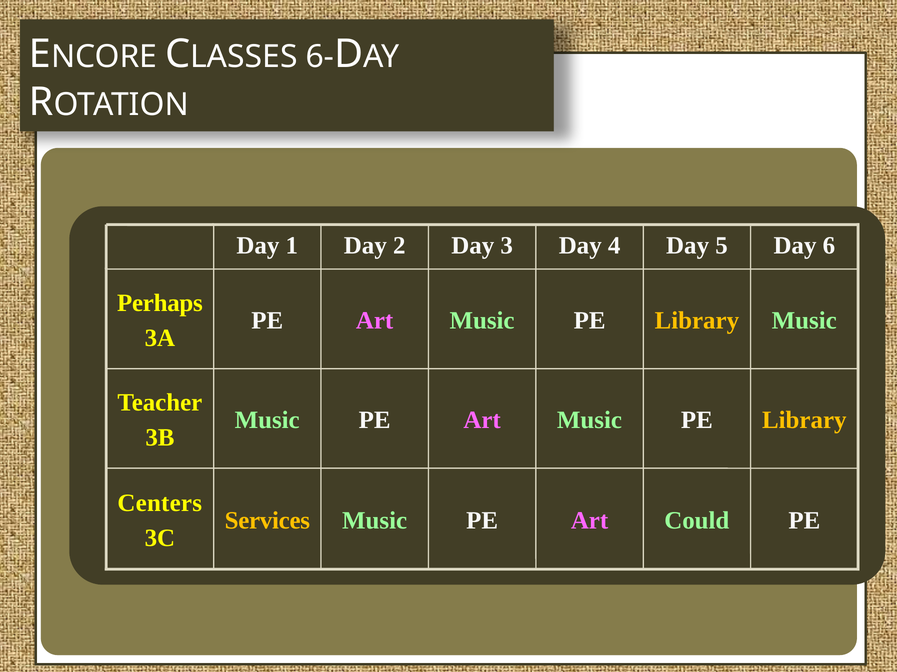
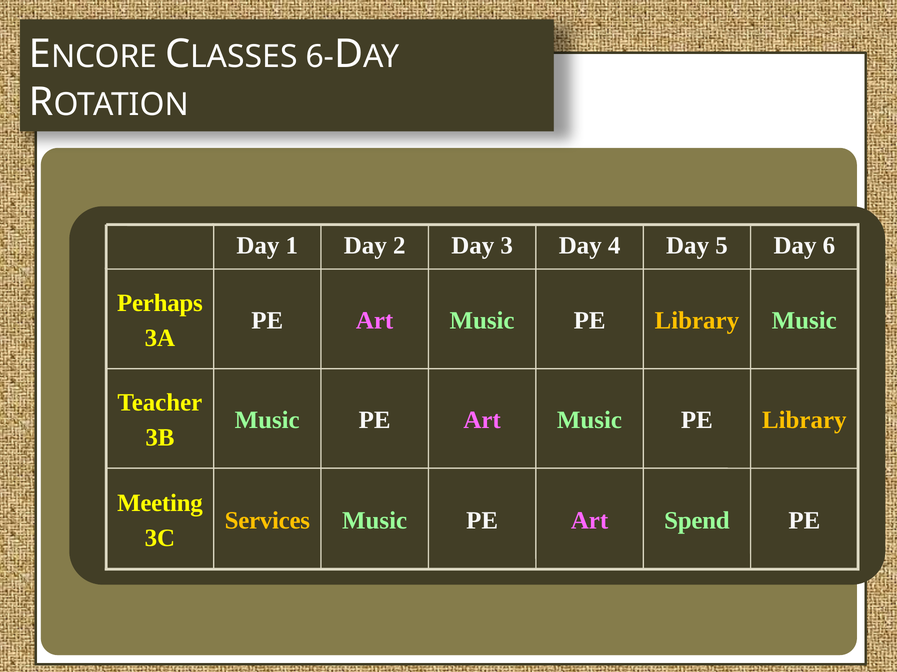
Centers: Centers -> Meeting (160, 504)
Could: Could -> Spend (697, 521)
